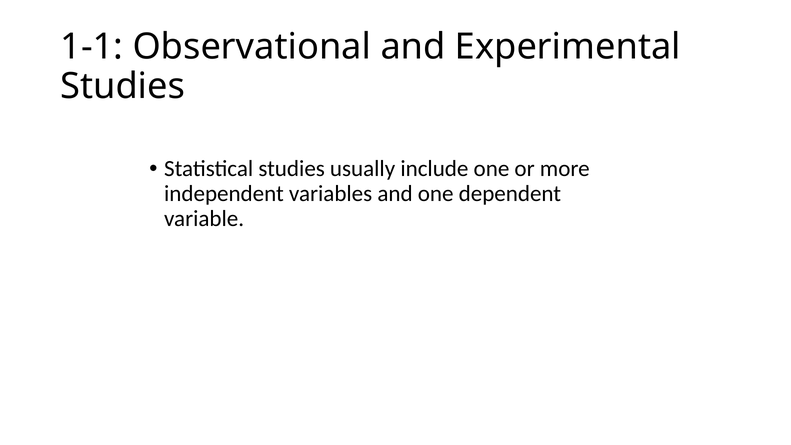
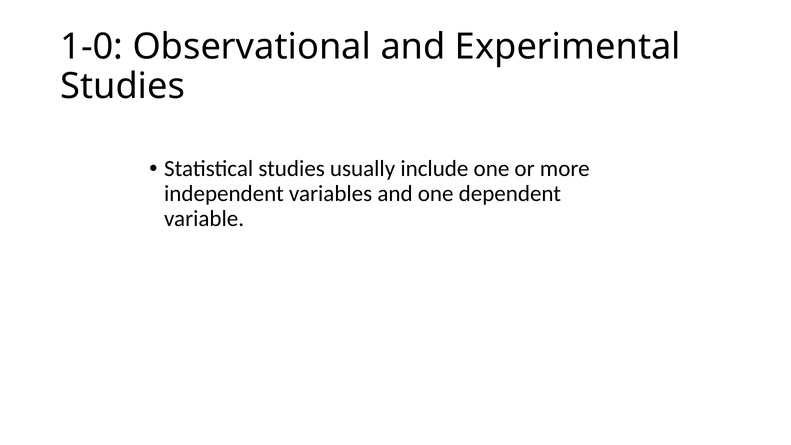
1-1: 1-1 -> 1-0 (92, 47)
